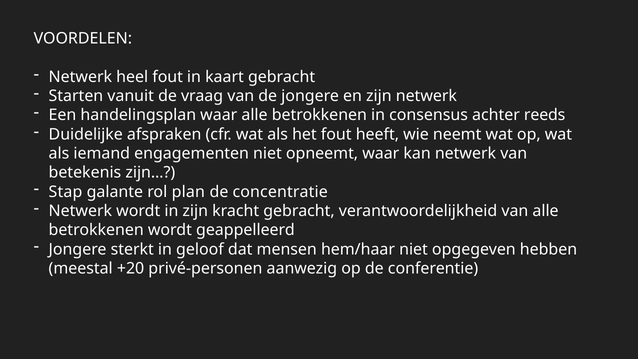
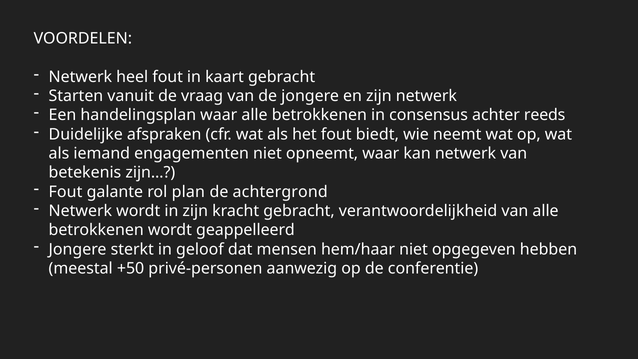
heeft: heeft -> biedt (377, 134)
Stap: Stap -> Fout (66, 192)
concentratie: concentratie -> achtergrond (280, 192)
+20: +20 -> +50 (131, 268)
